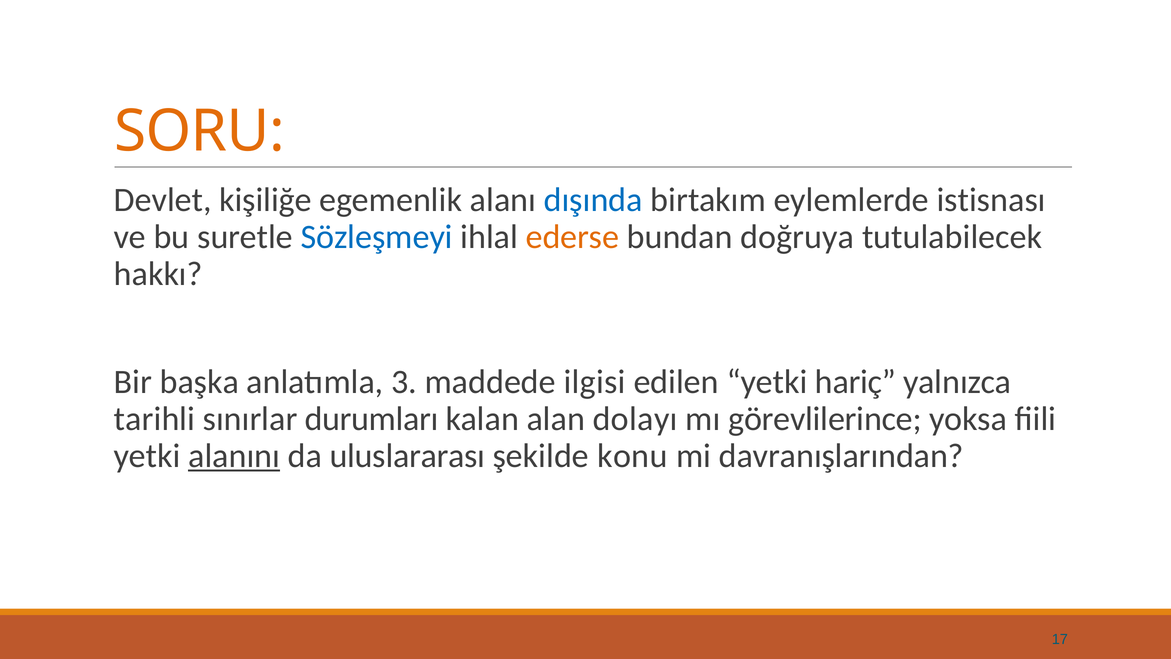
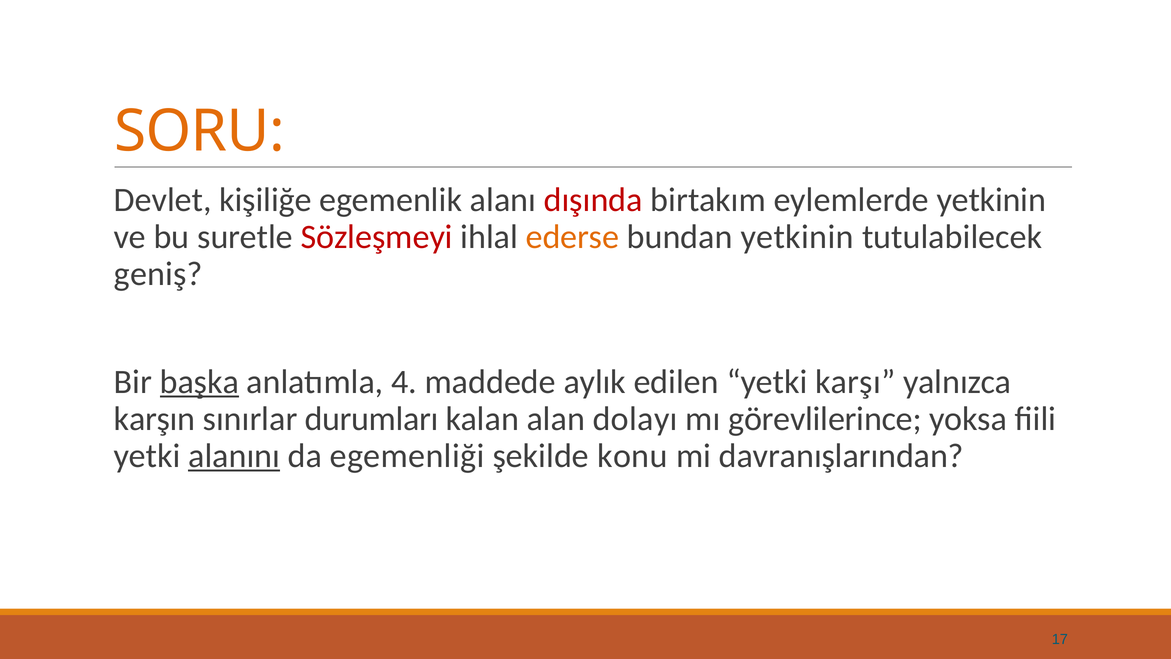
dışında colour: blue -> red (593, 200)
eylemlerde istisnası: istisnası -> yetkinin (991, 200)
Sözleşmeyi colour: blue -> red (377, 237)
bundan doğruya: doğruya -> yetkinin (797, 237)
hakkı: hakkı -> geniş (158, 274)
başka underline: none -> present (199, 382)
3: 3 -> 4 (404, 382)
ilgisi: ilgisi -> aylık (595, 382)
hariç: hariç -> karşı (855, 382)
tarihli: tarihli -> karşın (155, 419)
uluslararası: uluslararası -> egemenliği (407, 456)
